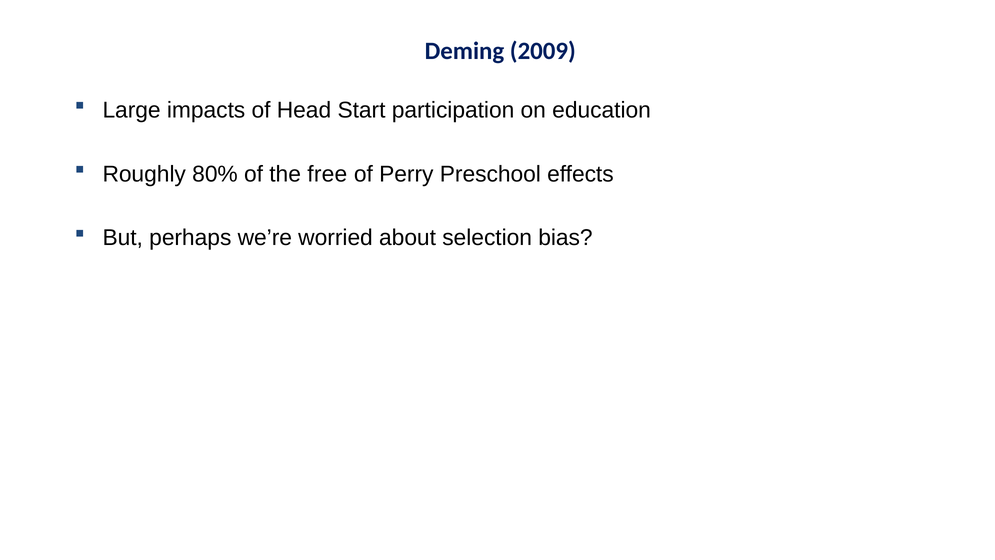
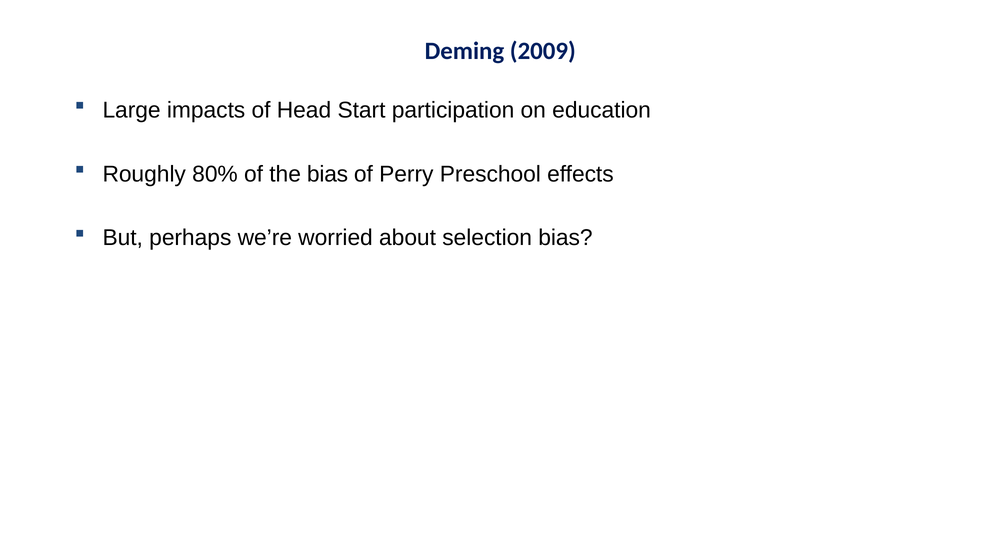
the free: free -> bias (328, 174)
